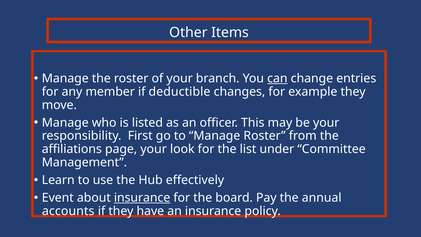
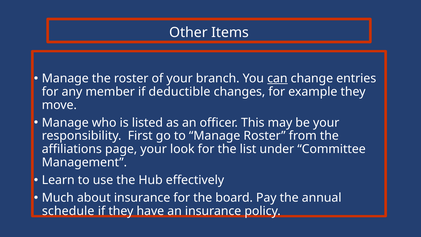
Event: Event -> Much (58, 198)
insurance underline: present -> none (142, 198)
accounts: accounts -> schedule (68, 211)
